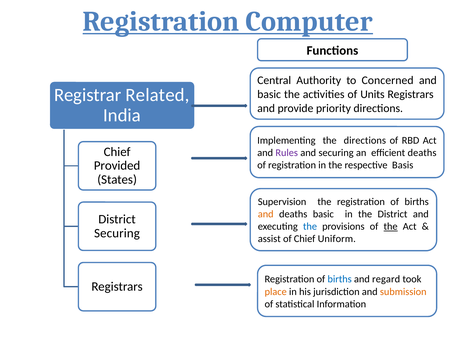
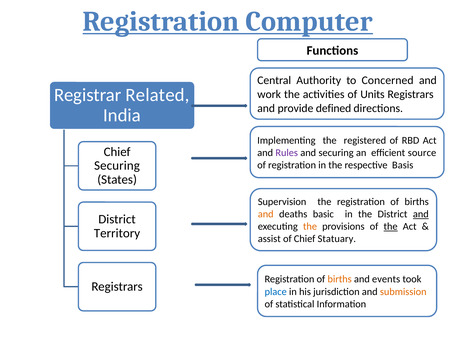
basic: basic -> work (269, 94)
priority: priority -> defined (334, 108)
the directions: directions -> registered (365, 140)
efficient deaths: deaths -> source (422, 153)
Provided: Provided -> Securing (117, 166)
and underline: none -> present (421, 214)
the colour: blue -> orange (310, 227)
Securing: Securing -> Territory (117, 233)
Uniform: Uniform -> Statuary (337, 239)
births colour: blue -> orange (340, 279)
regard: regard -> events (386, 279)
place colour: orange -> blue (276, 292)
